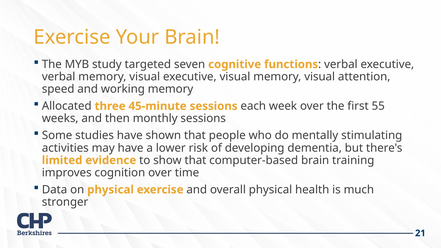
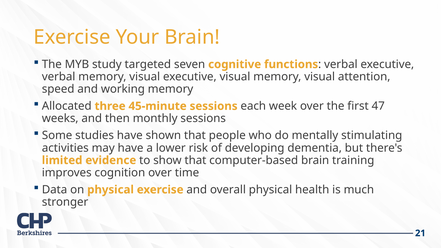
55: 55 -> 47 (378, 106)
